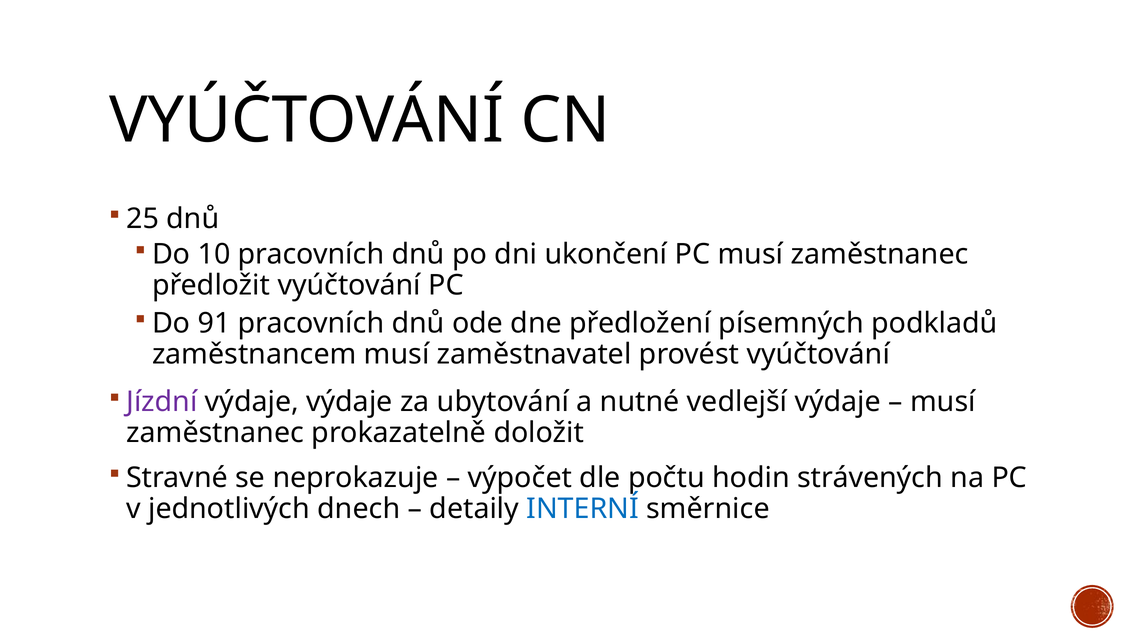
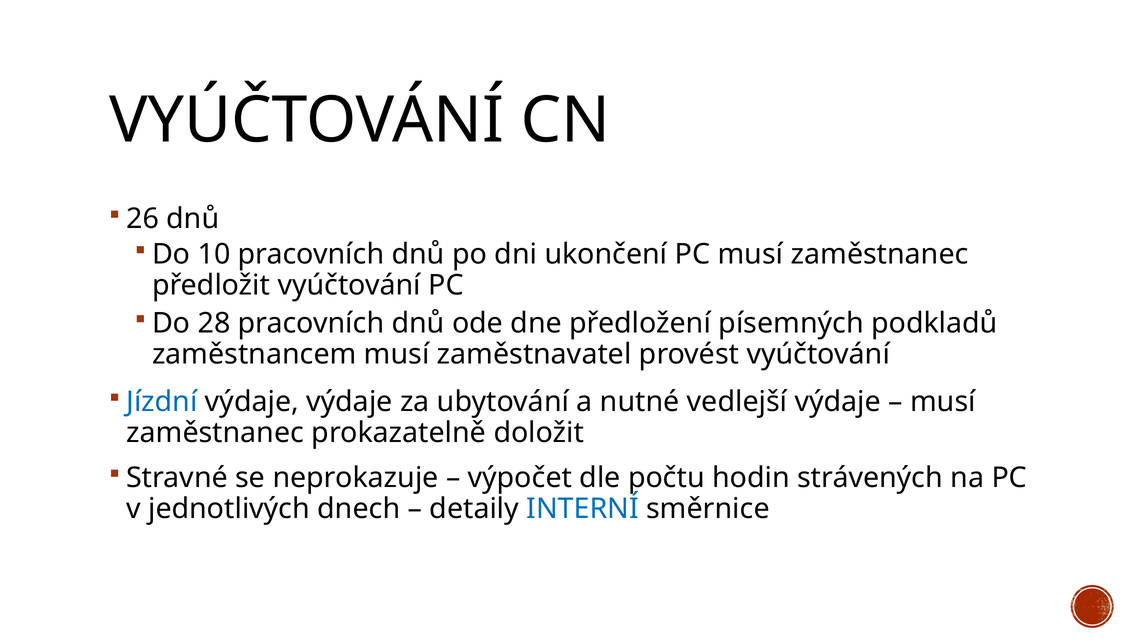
25: 25 -> 26 (143, 219)
91: 91 -> 28 (214, 323)
Jízdní colour: purple -> blue (162, 402)
